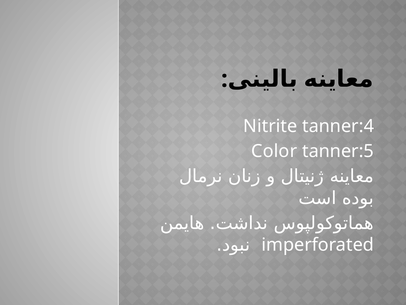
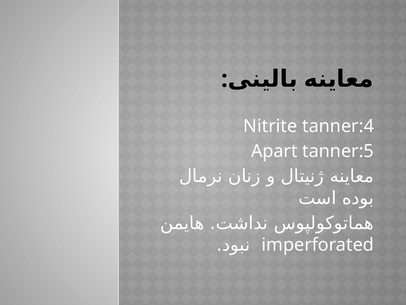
Color: Color -> Apart (274, 151)
